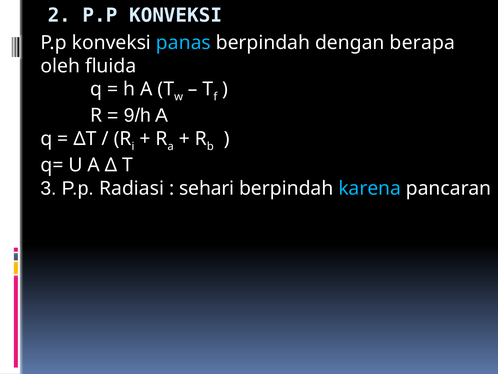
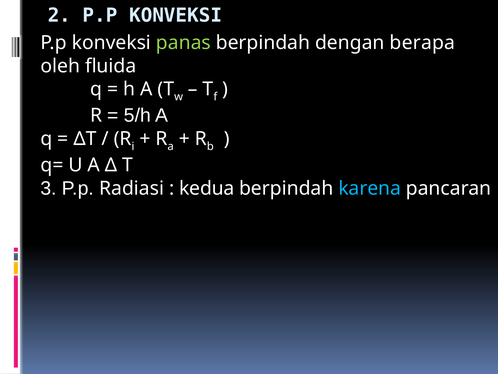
panas colour: light blue -> light green (183, 43)
9/h: 9/h -> 5/h (137, 115)
sehari: sehari -> kedua (207, 188)
